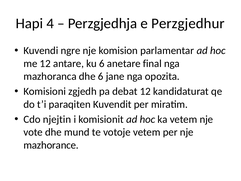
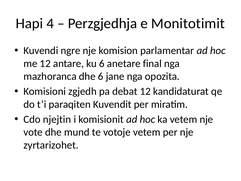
Perzgjedhur: Perzgjedhur -> Monitotimit (188, 23)
mazhorance: mazhorance -> zyrtarizohet (51, 145)
